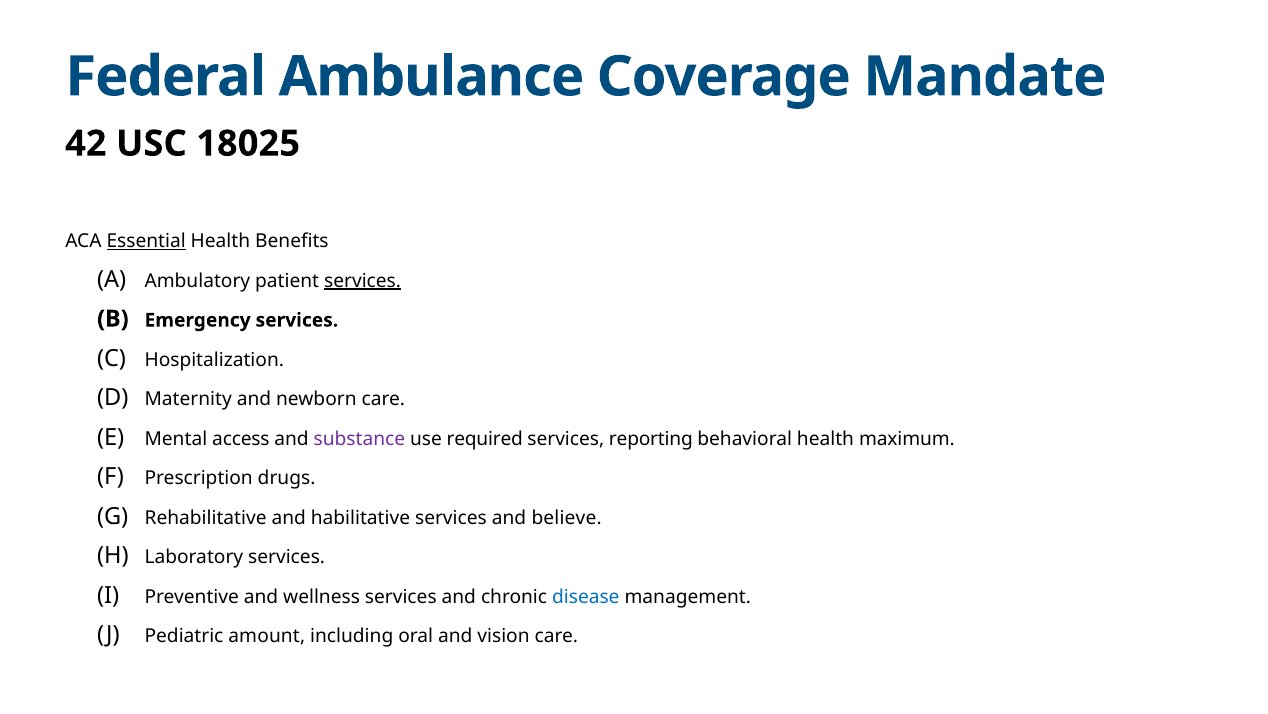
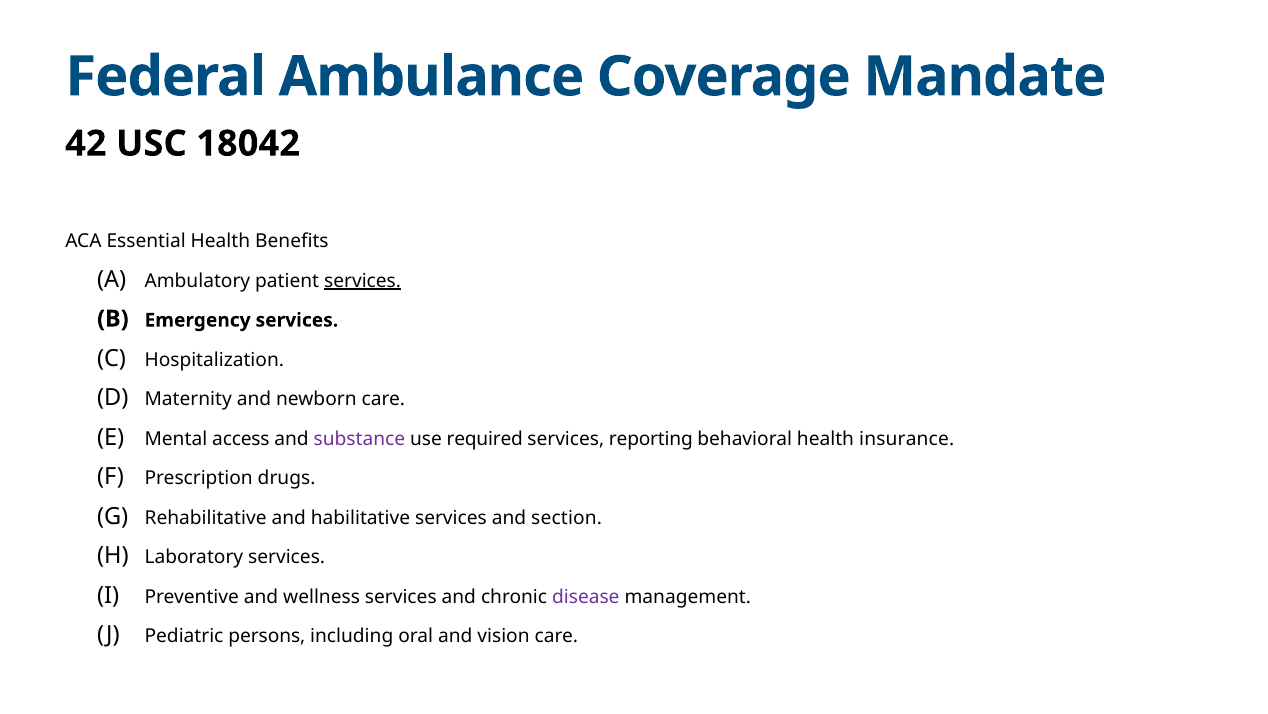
18025: 18025 -> 18042 (248, 144)
Essential underline: present -> none (146, 241)
maximum: maximum -> insurance (907, 438)
believe: believe -> section (567, 517)
disease colour: blue -> purple (586, 596)
amount: amount -> persons (267, 636)
